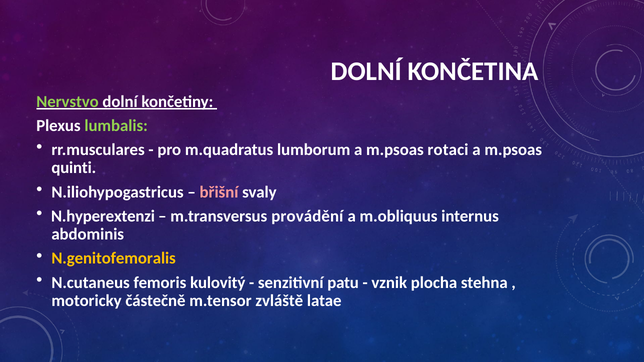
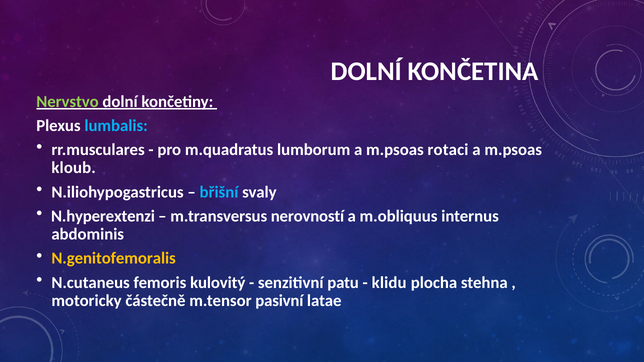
lumbalis colour: light green -> light blue (116, 126)
quinti: quinti -> kloub (74, 168)
břišní colour: pink -> light blue (219, 192)
provádění: provádění -> nerovností (307, 216)
vznik: vznik -> klidu (389, 283)
zvláště: zvláště -> pasivní (279, 301)
